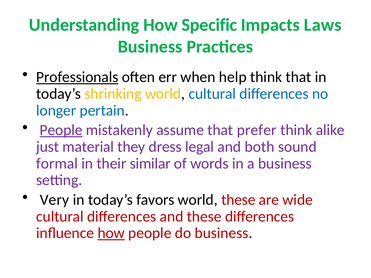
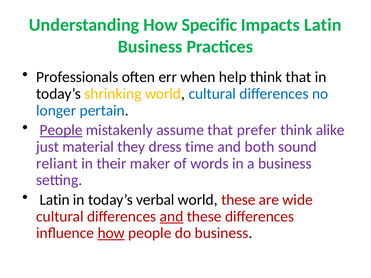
Impacts Laws: Laws -> Latin (323, 25)
Professionals underline: present -> none (77, 77)
legal: legal -> time (200, 147)
formal: formal -> reliant (57, 164)
similar: similar -> maker (150, 164)
Very: Very -> Latin (55, 200)
favors: favors -> verbal (155, 200)
and underline: none -> present (172, 217)
